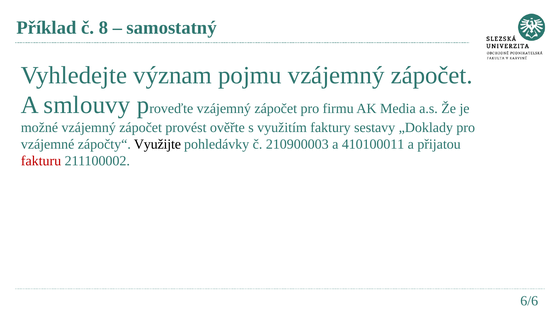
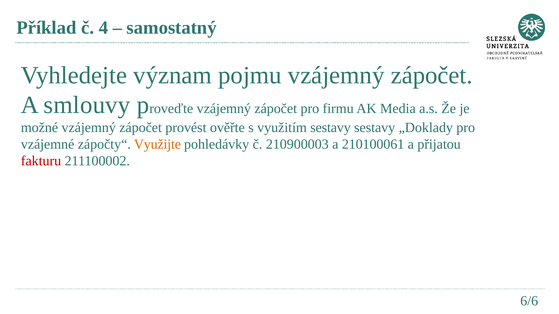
8: 8 -> 4 (103, 28)
využitím faktury: faktury -> sestavy (331, 128)
Využijte colour: black -> orange (157, 144)
410100011: 410100011 -> 210100061 (373, 144)
